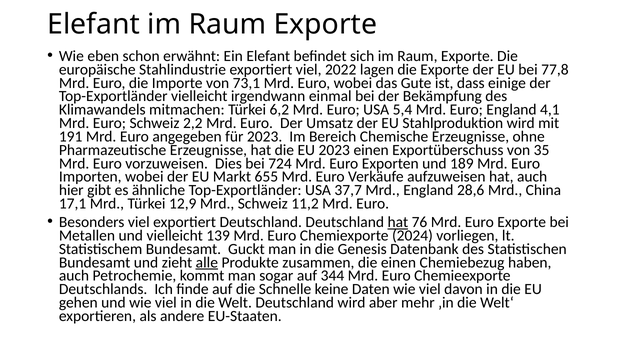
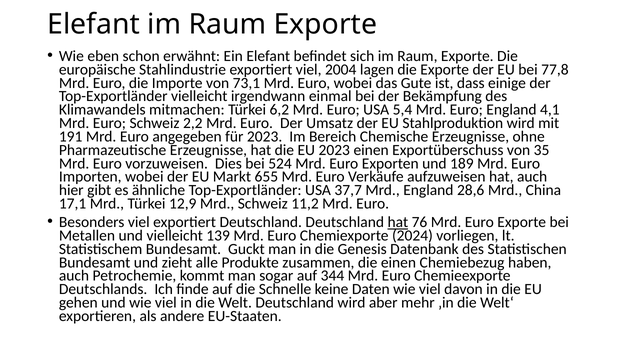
2022: 2022 -> 2004 (341, 69)
724: 724 -> 524 (280, 163)
alle underline: present -> none (207, 262)
